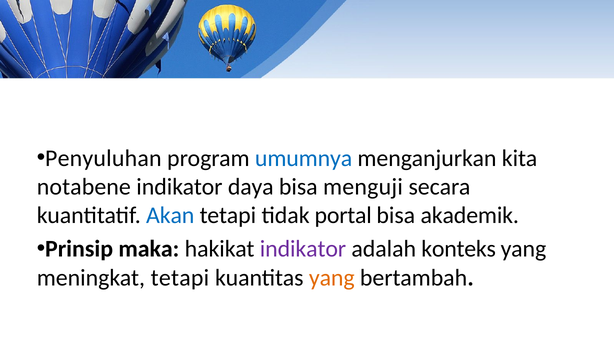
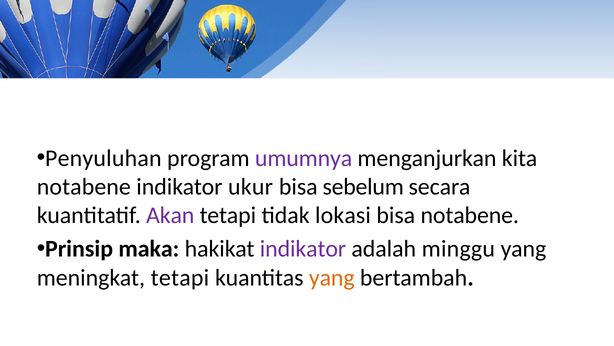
umumnya colour: blue -> purple (304, 158)
daya: daya -> ukur (251, 187)
menguji: menguji -> sebelum (363, 187)
Akan colour: blue -> purple (170, 215)
portal: portal -> lokasi (343, 215)
bisa akademik: akademik -> notabene (470, 215)
konteks: konteks -> minggu (458, 249)
